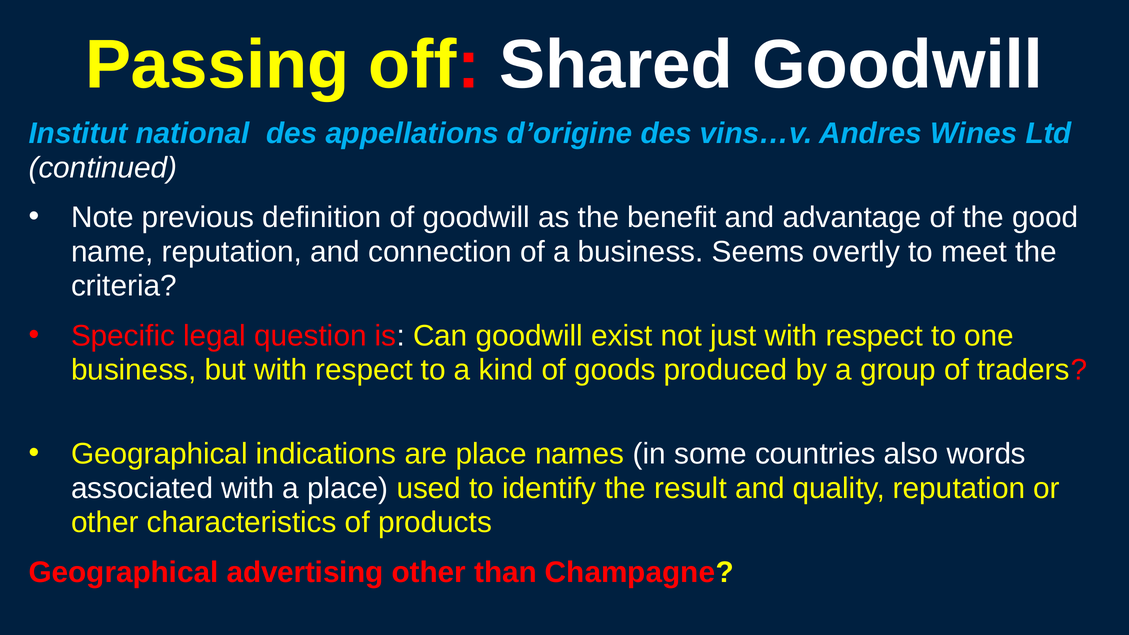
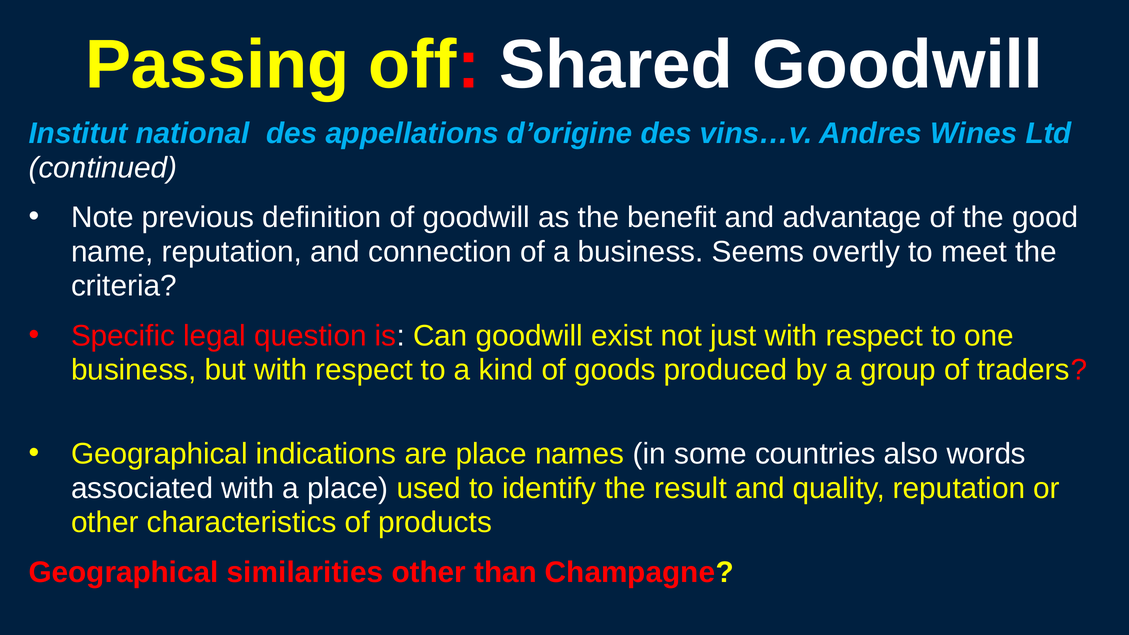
advertising: advertising -> similarities (305, 572)
